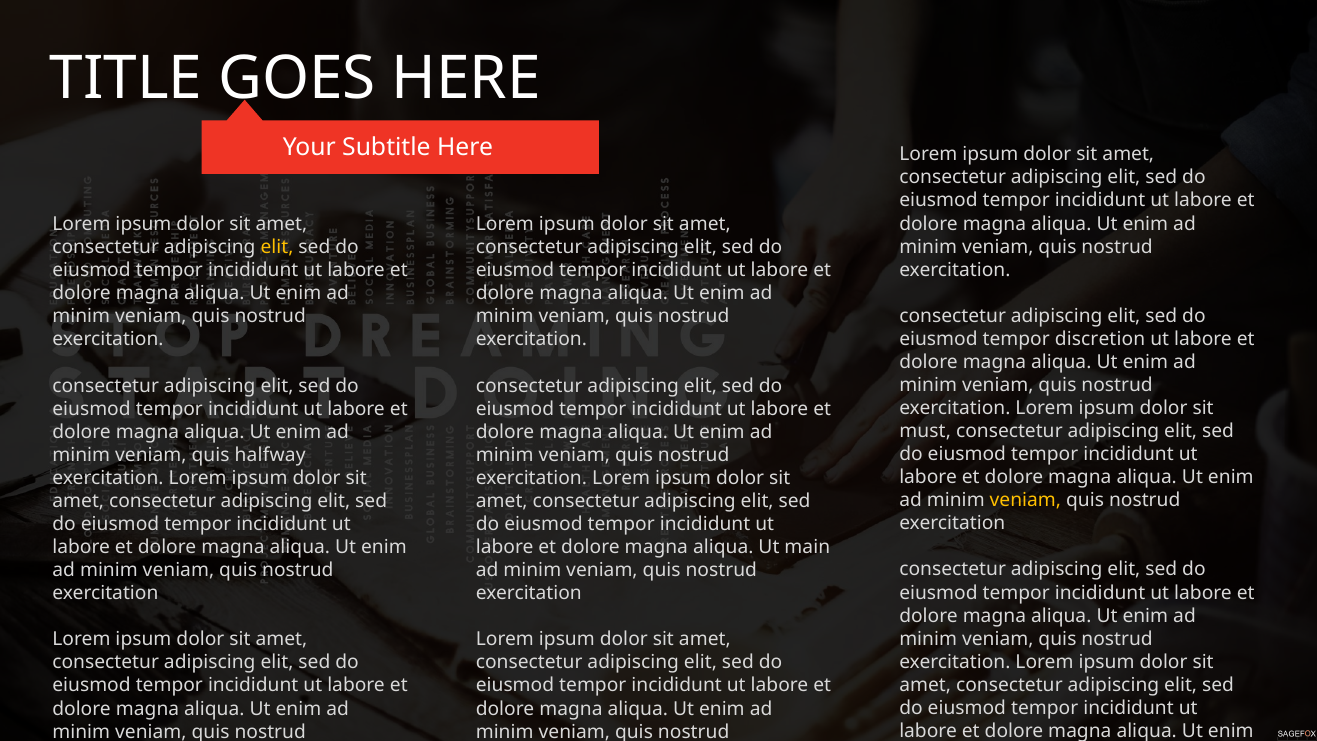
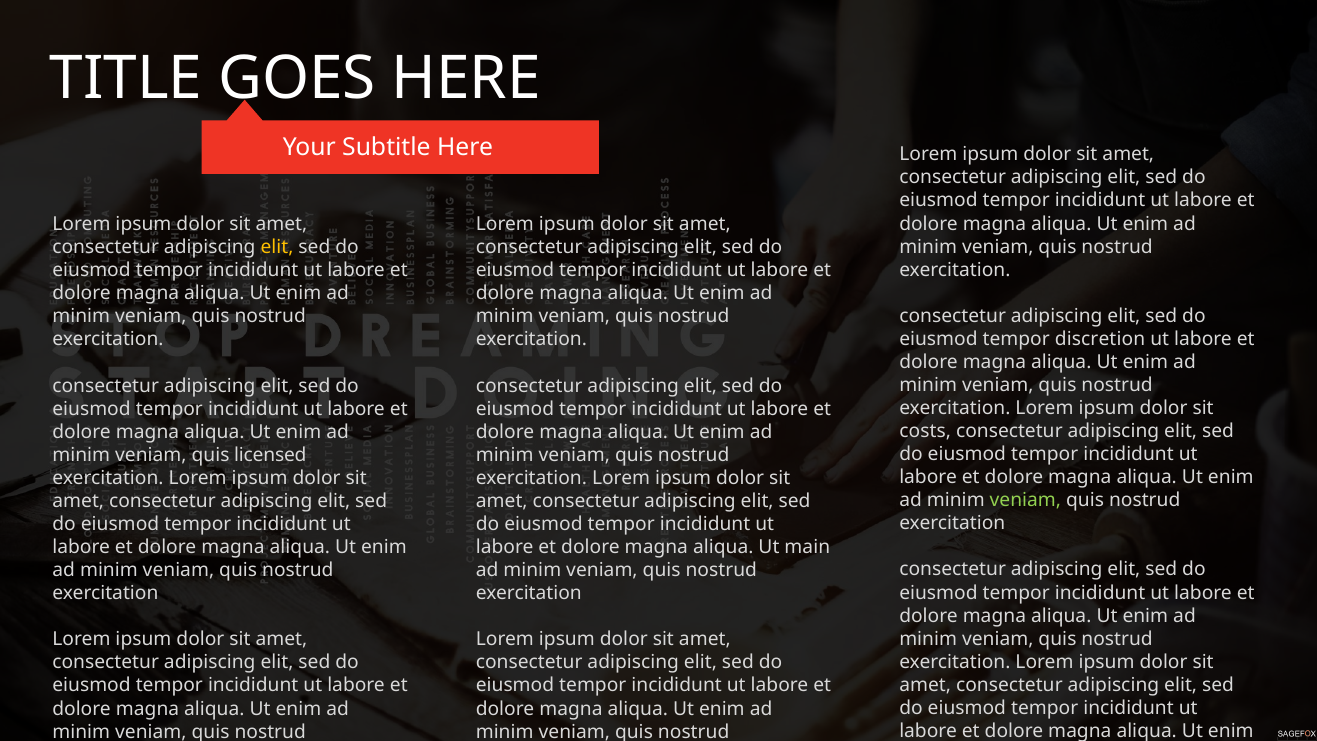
must: must -> costs (925, 431)
halfway: halfway -> licensed (270, 455)
veniam colour: yellow -> light green (1025, 500)
